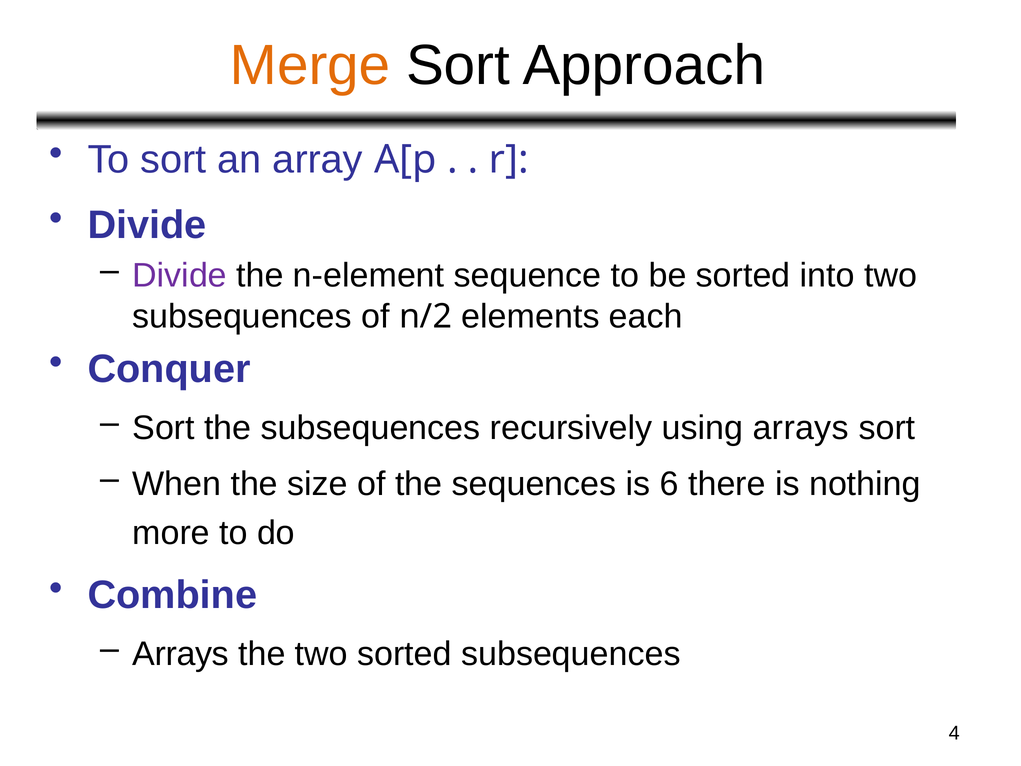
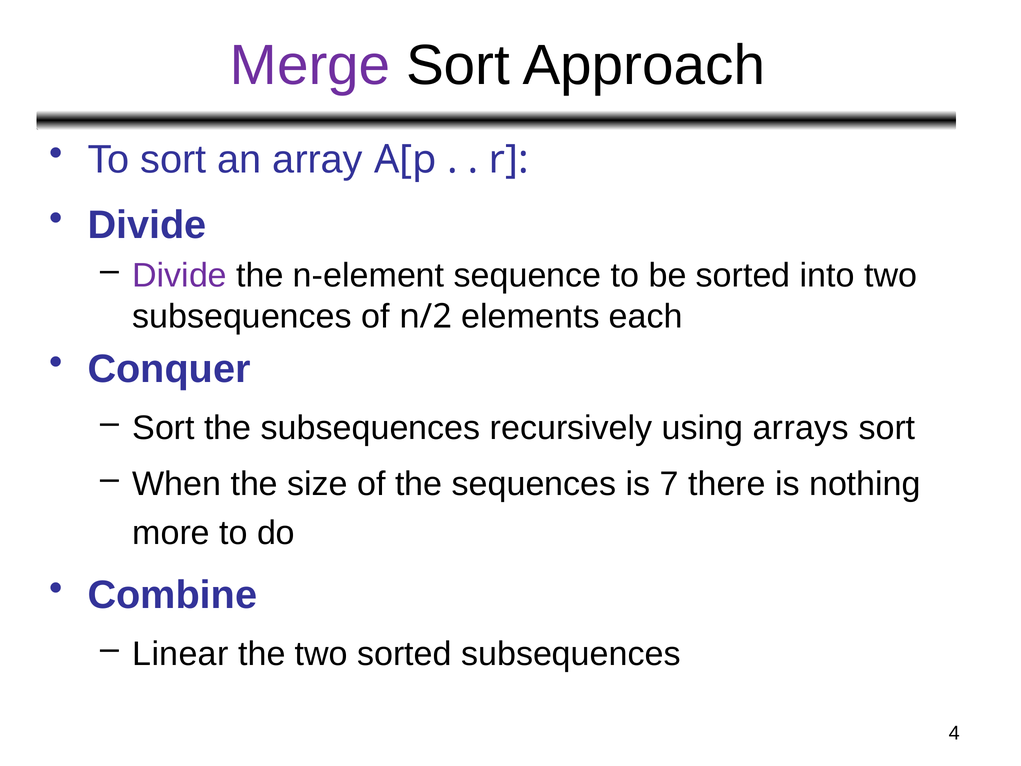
Merge colour: orange -> purple (310, 66)
6: 6 -> 7 (669, 484)
Arrays: Arrays -> Linear (180, 654)
